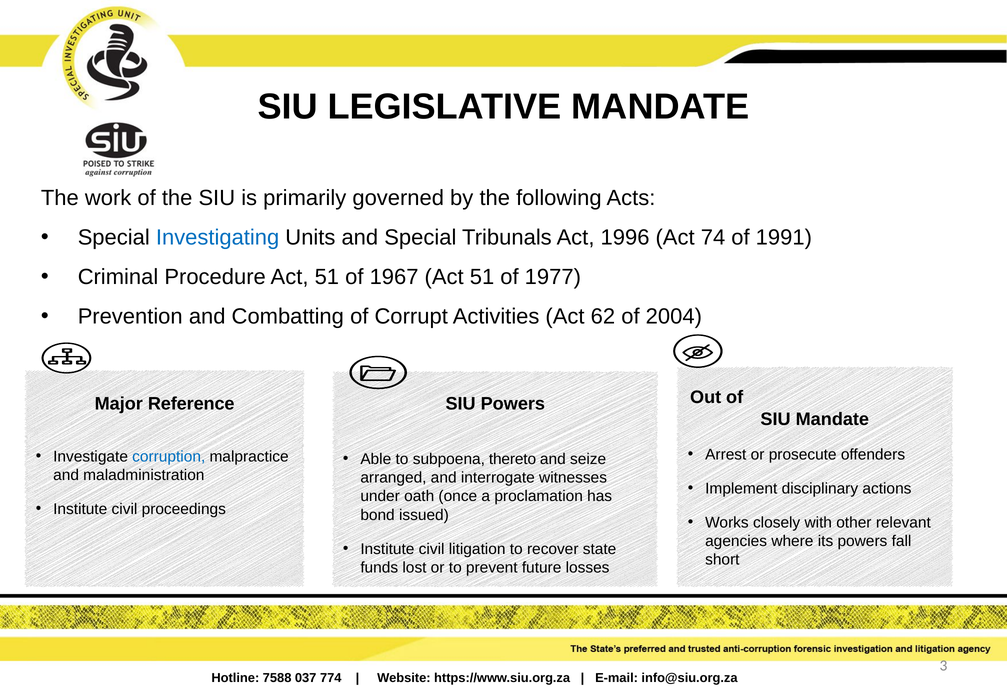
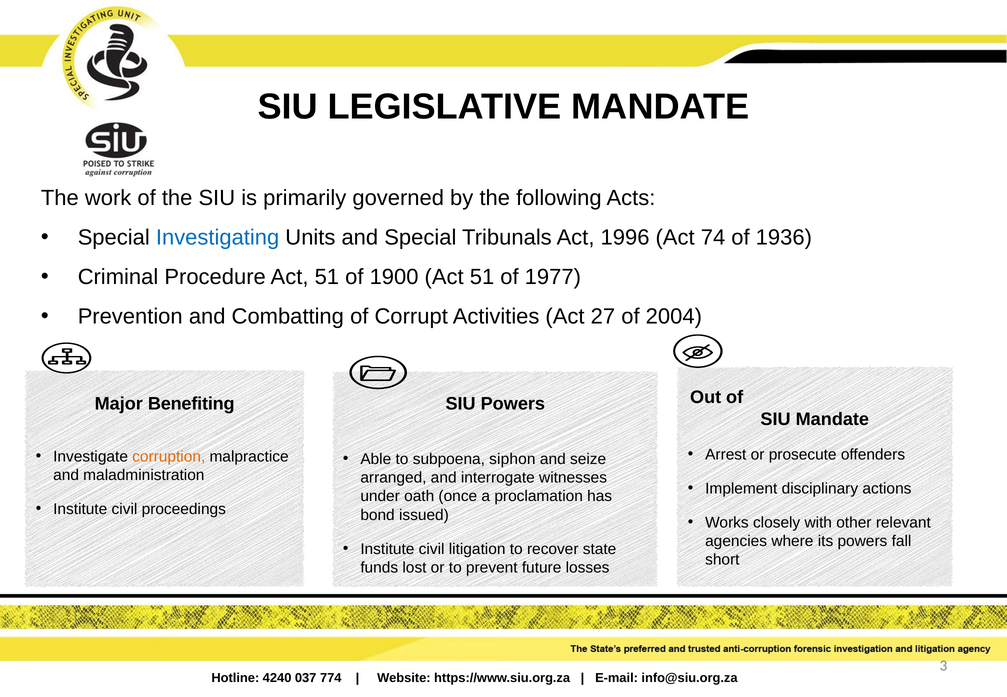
1991: 1991 -> 1936 (784, 238)
1967: 1967 -> 1900 (394, 277)
62: 62 -> 27 (603, 317)
Reference: Reference -> Benefiting (191, 404)
corruption colour: blue -> orange (169, 457)
thereto: thereto -> siphon (512, 459)
7588: 7588 -> 4240 (277, 678)
